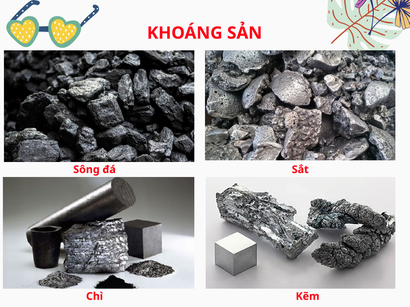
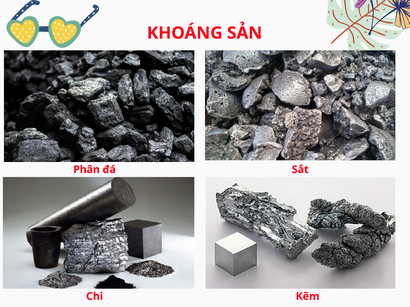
Sông: Sông -> Phân (87, 170)
